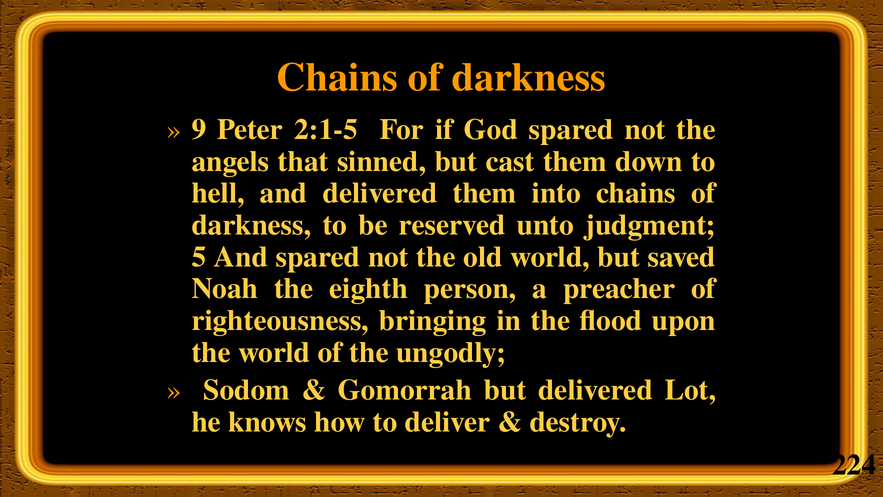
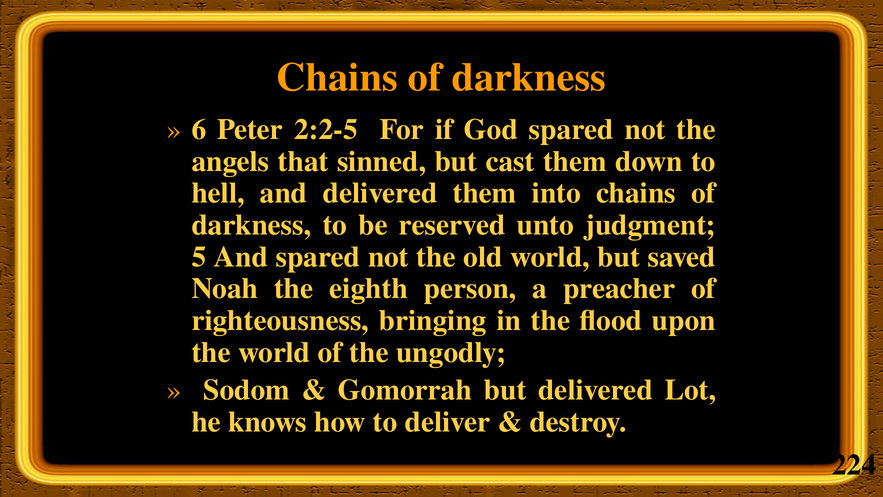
9: 9 -> 6 (199, 129)
2:1-5: 2:1-5 -> 2:2-5 (326, 129)
